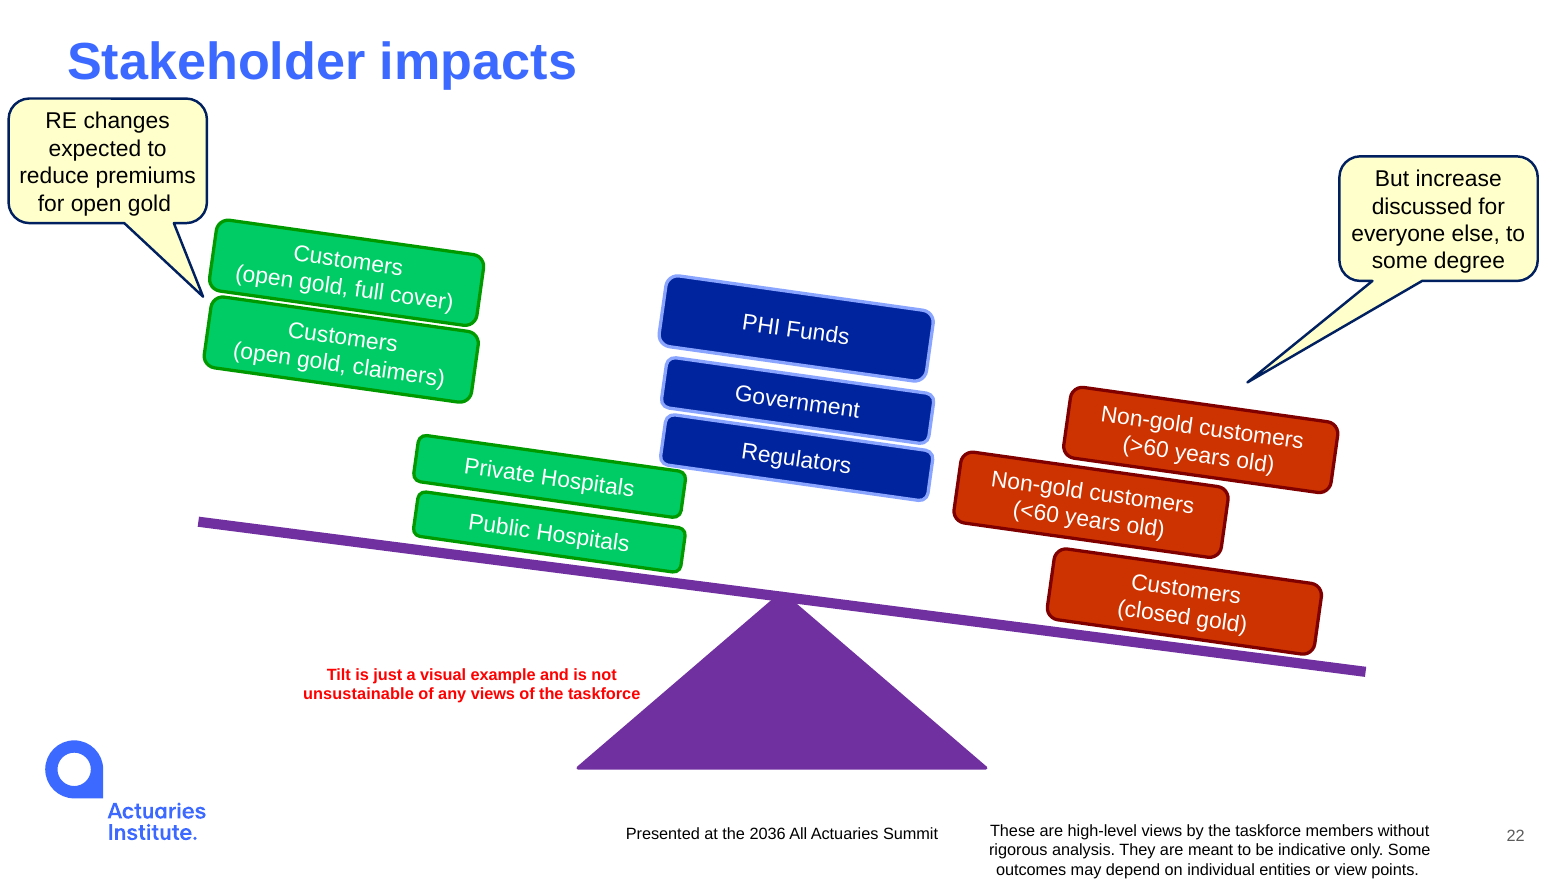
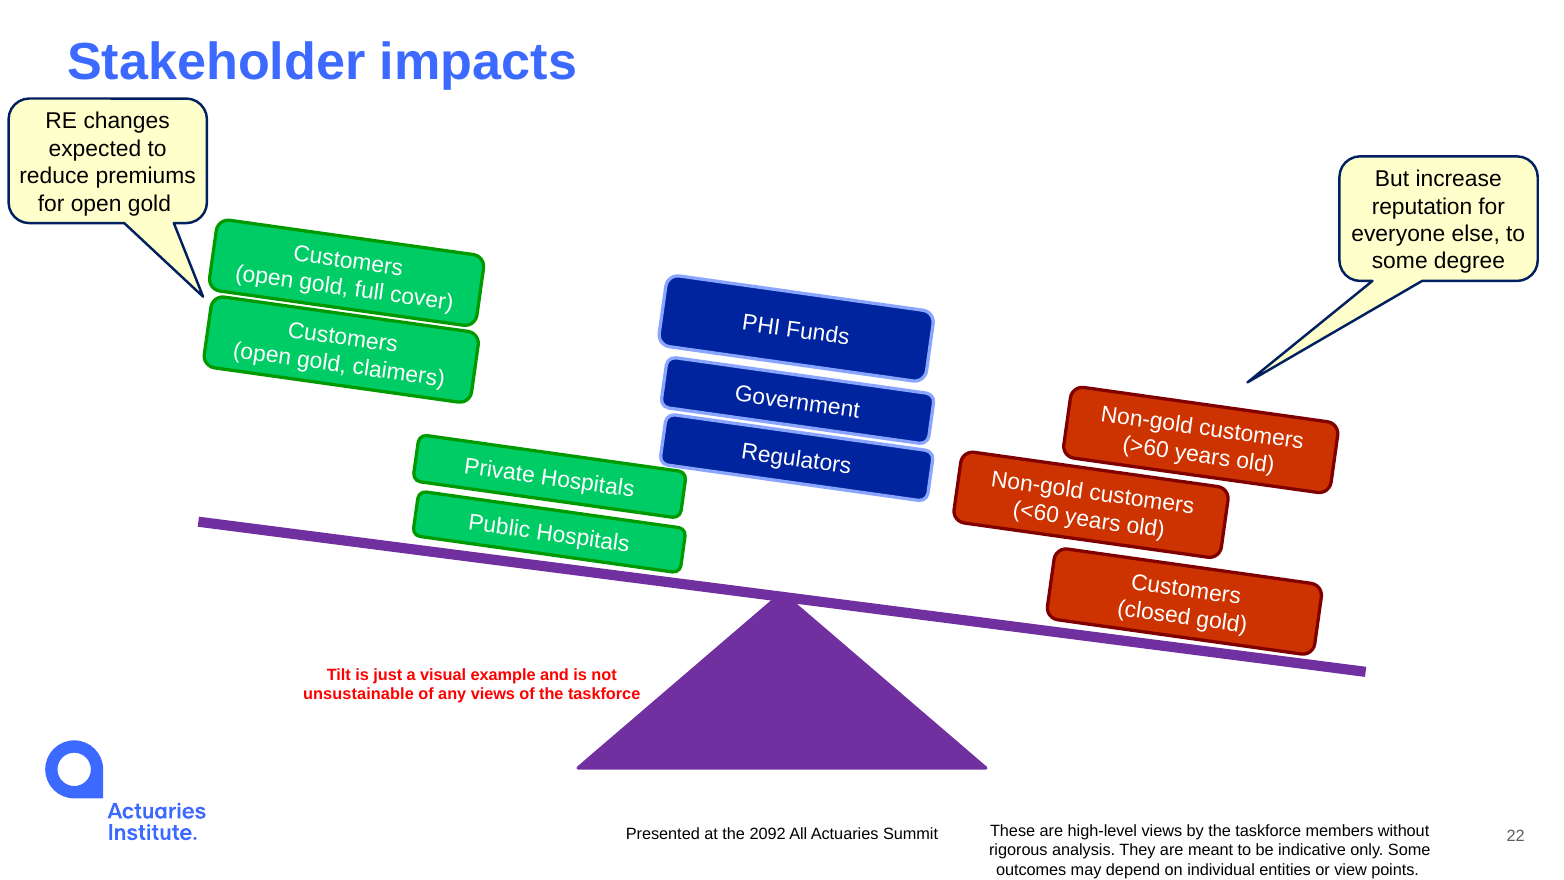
discussed: discussed -> reputation (1422, 206)
2036: 2036 -> 2092 (768, 834)
